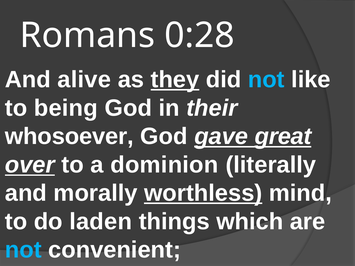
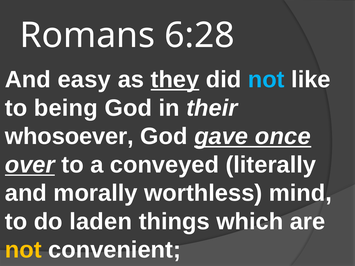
0:28: 0:28 -> 6:28 (200, 35)
alive: alive -> easy (84, 80)
great: great -> once (283, 137)
dominion: dominion -> conveyed (164, 165)
worthless underline: present -> none (203, 193)
not colour: light blue -> yellow (23, 250)
